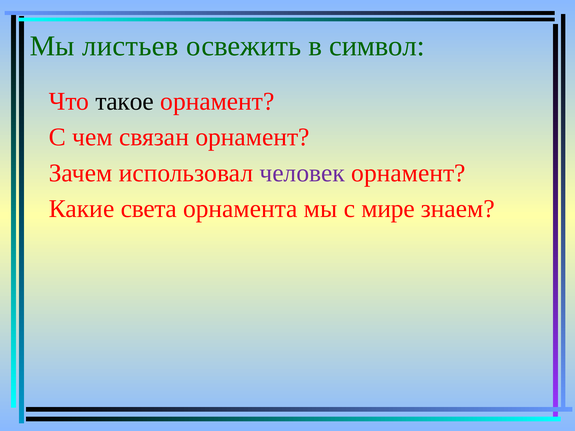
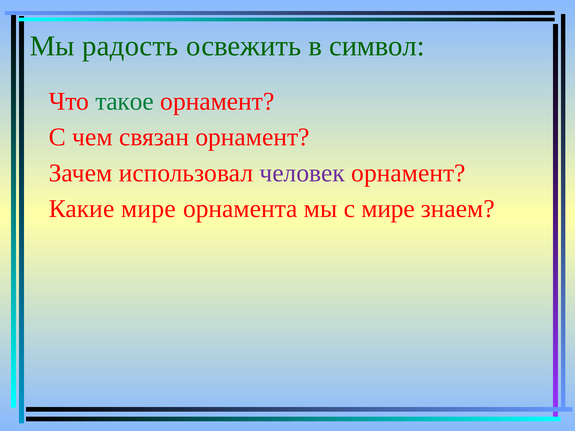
листьев: листьев -> радость (130, 46)
такое colour: black -> green (125, 101)
Какие света: света -> мире (149, 209)
